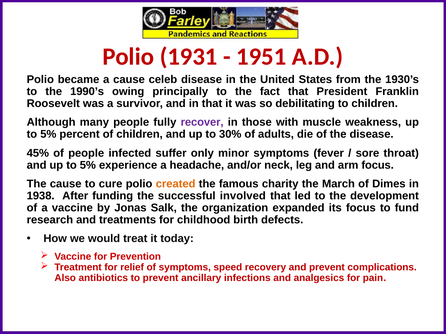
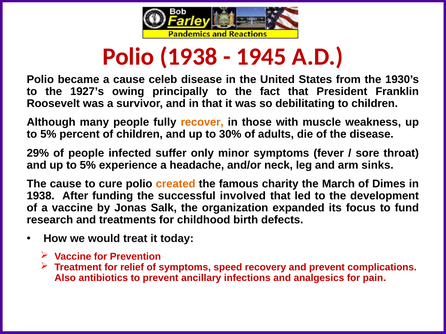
Polio 1931: 1931 -> 1938 (189, 57)
1951: 1951 -> 1945 (261, 57)
1990’s: 1990’s -> 1927’s (87, 92)
recover colour: purple -> orange (202, 122)
45%: 45% -> 29% (38, 153)
arm focus: focus -> sinks (378, 165)
